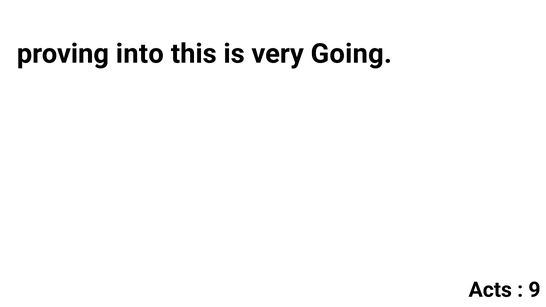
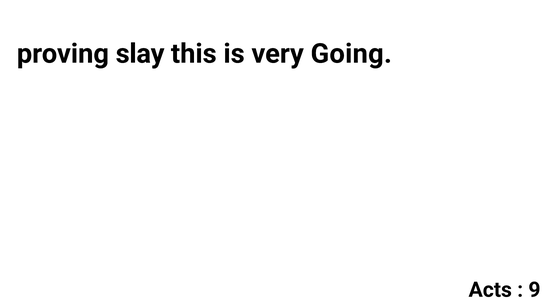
into: into -> slay (140, 54)
